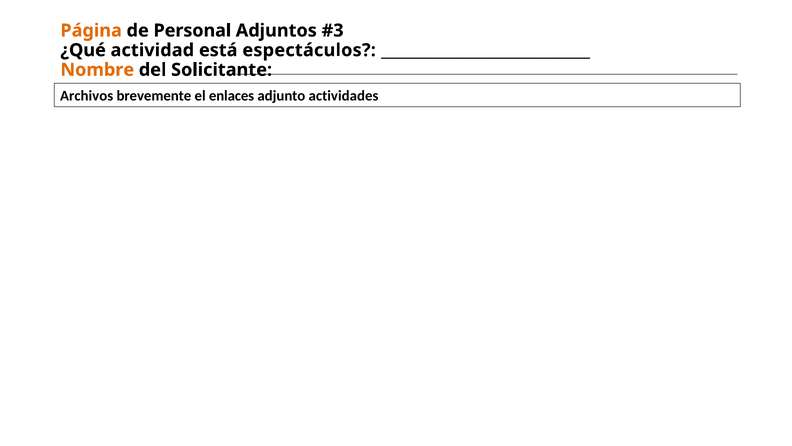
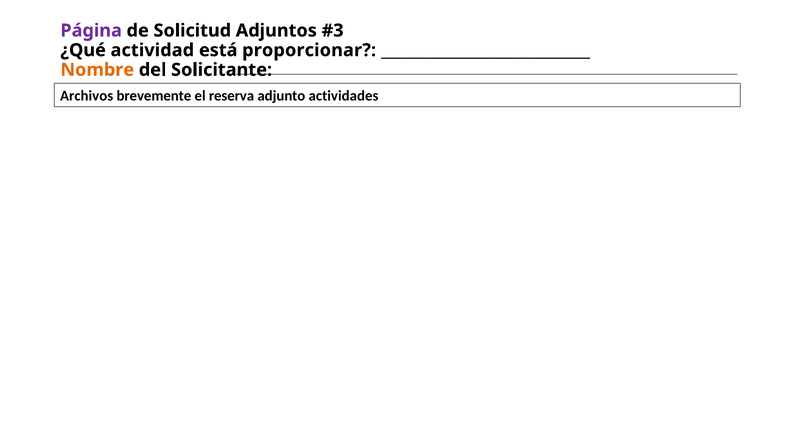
Página colour: orange -> purple (91, 31)
Personal: Personal -> Solicitud (192, 31)
espectáculos: espectáculos -> proporcionar (309, 50)
enlaces: enlaces -> reserva (232, 96)
